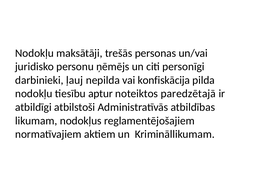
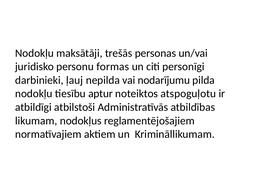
ņēmējs: ņēmējs -> formas (113, 67)
konfiskācija: konfiskācija -> nodarījumu (164, 80)
paredzētajā: paredzētajā -> atspoguļotu (188, 94)
